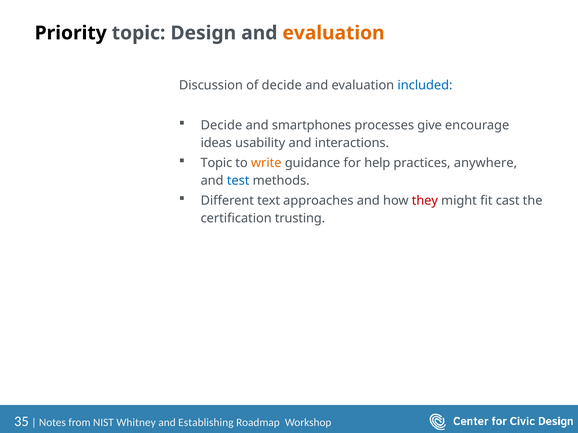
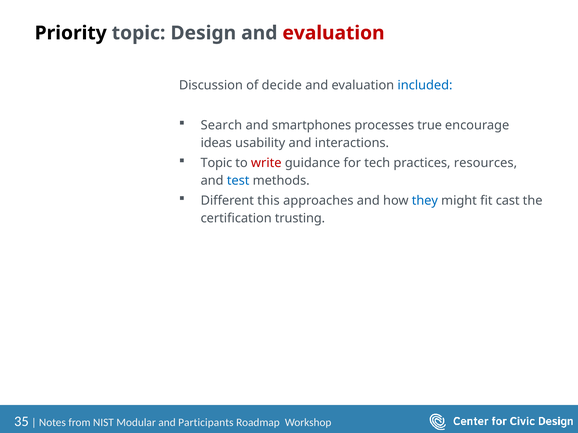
evaluation colour: orange -> red (333, 33)
Decide: Decide -> Search (221, 125)
give: give -> true (430, 125)
write colour: orange -> red (266, 163)
help: help -> tech (377, 163)
anywhere: anywhere -> resources (485, 163)
text: text -> this (269, 201)
they colour: red -> blue (425, 201)
Whitney: Whitney -> Modular (136, 423)
Establishing: Establishing -> Participants (206, 423)
